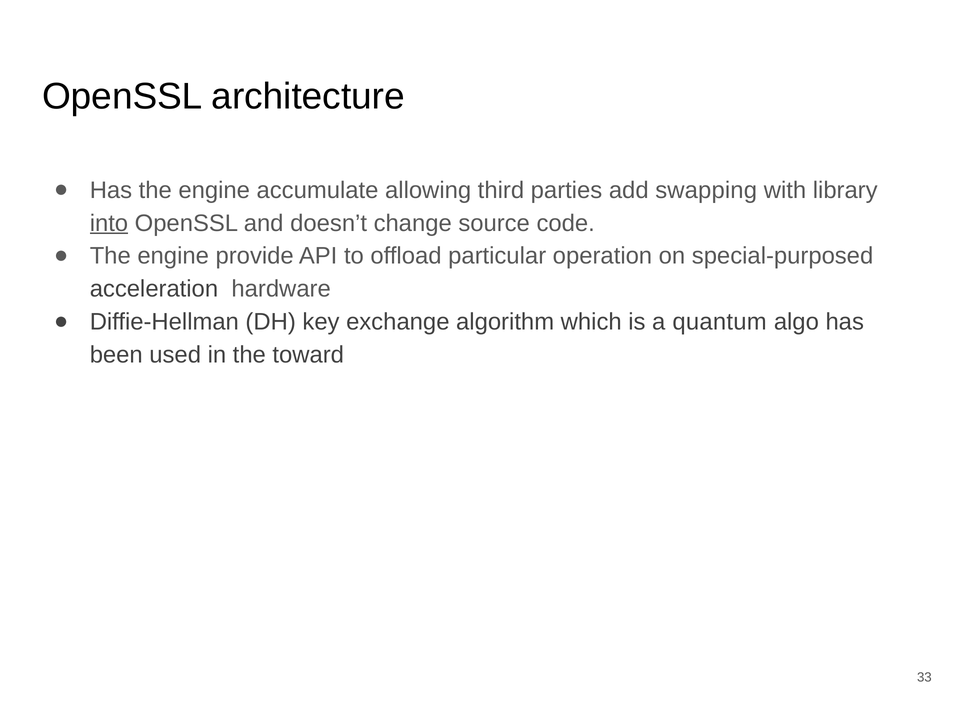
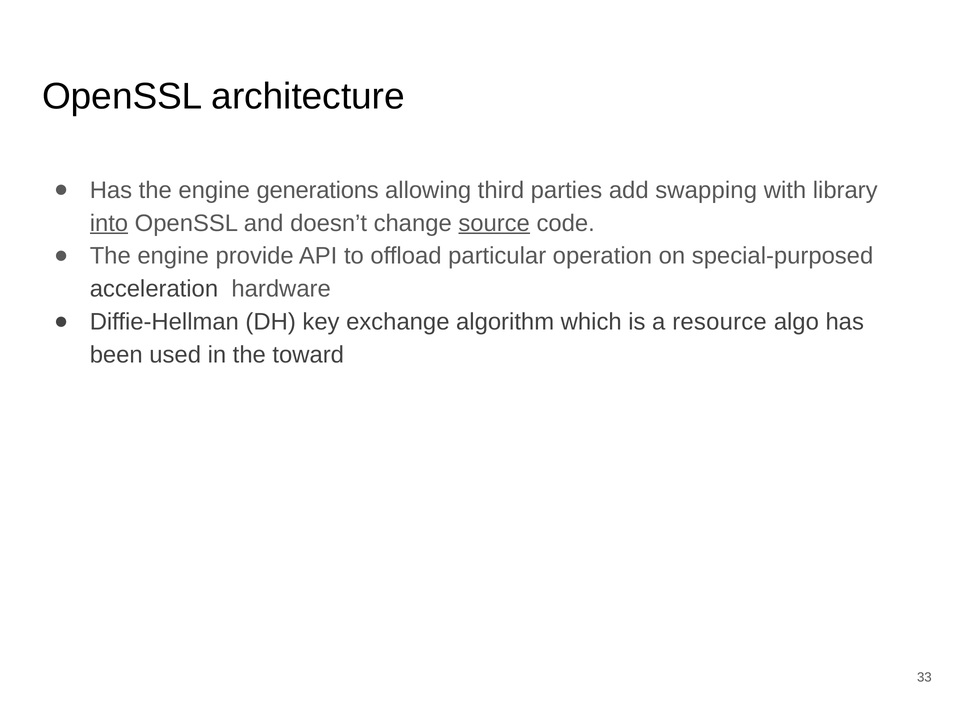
accumulate: accumulate -> generations (318, 190)
source underline: none -> present (494, 223)
quantum: quantum -> resource (720, 322)
